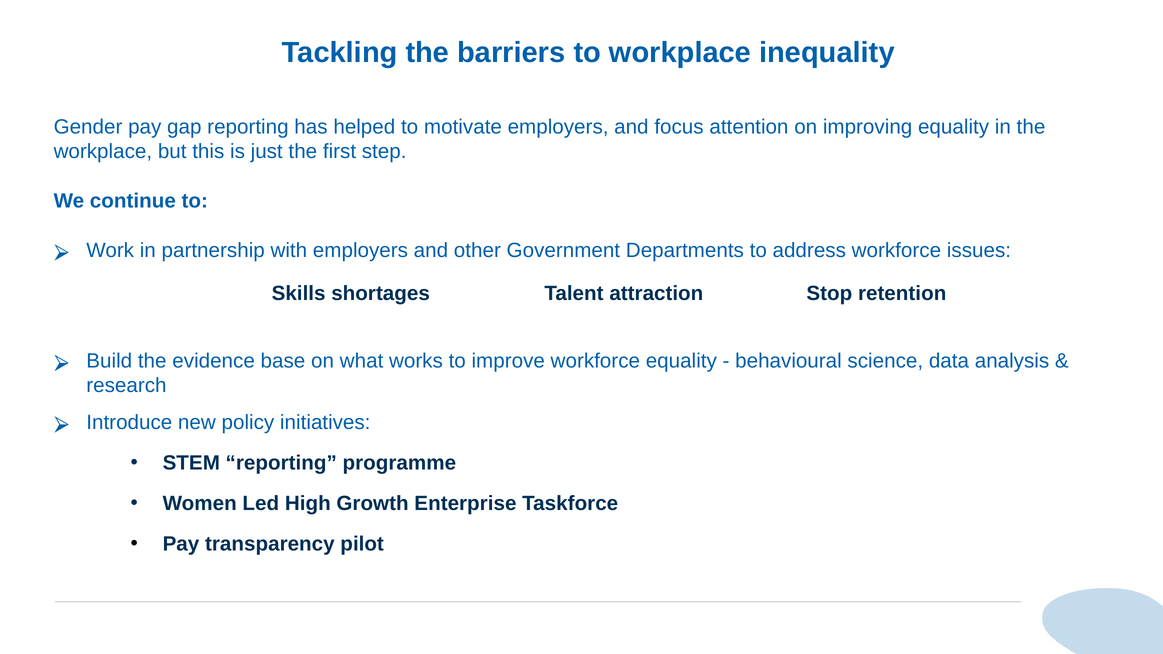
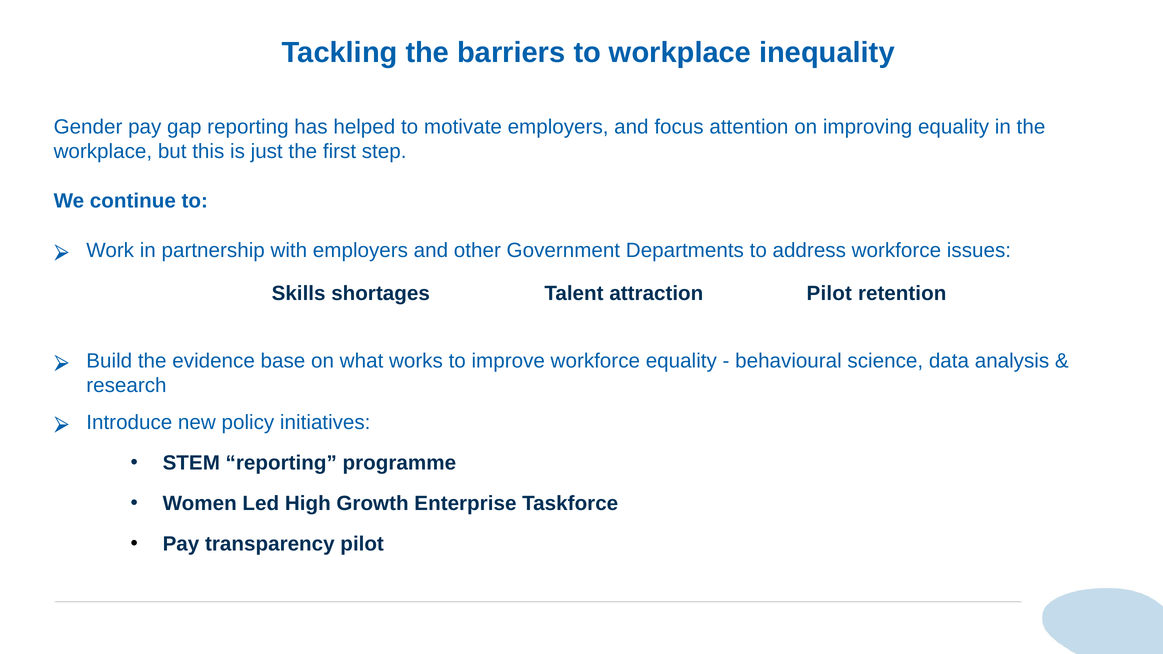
attraction Stop: Stop -> Pilot (829, 293)
